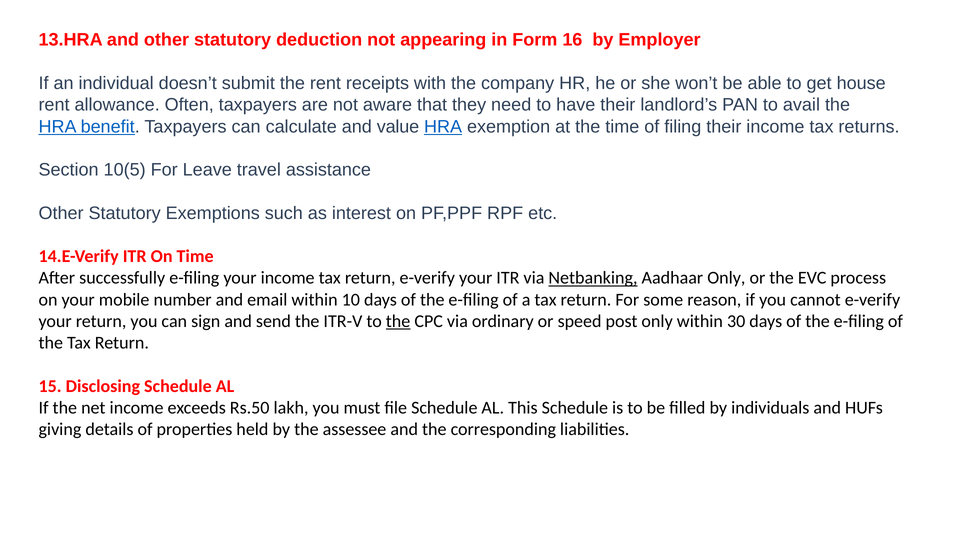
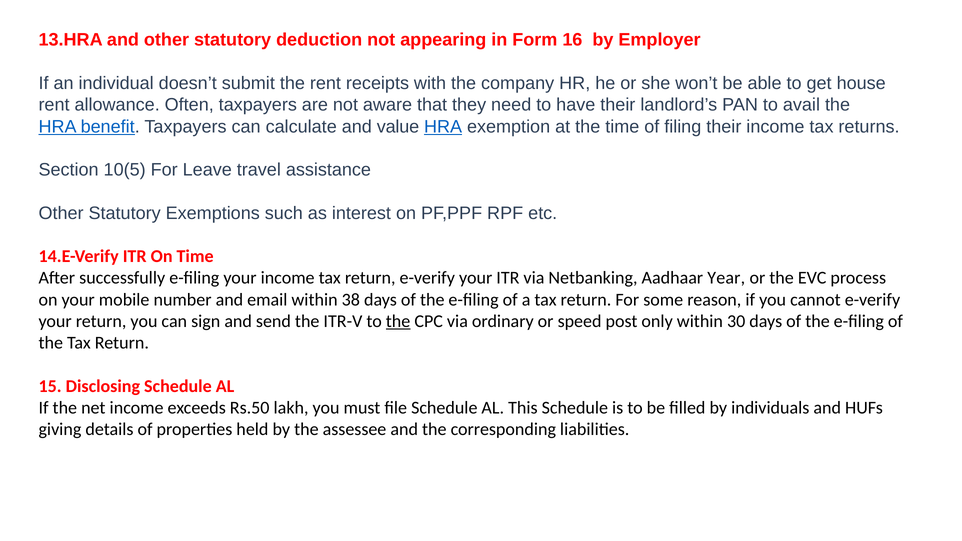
Netbanking underline: present -> none (593, 278)
Aadhaar Only: Only -> Year (726, 278)
10: 10 -> 38 (351, 300)
